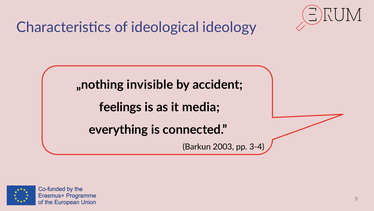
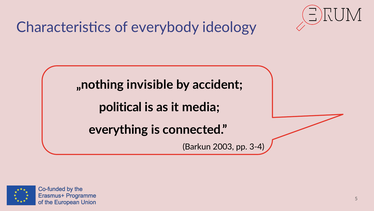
ideological: ideological -> everybody (165, 27)
feelings: feelings -> political (120, 107)
